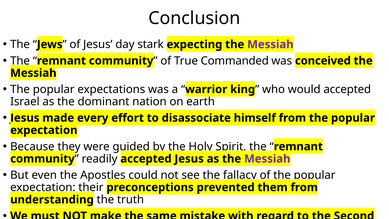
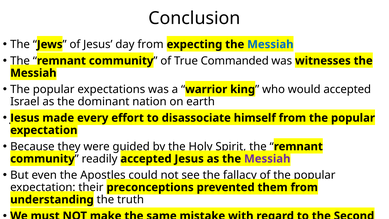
day stark: stark -> from (151, 44)
Messiah colour: purple -> blue (270, 44)
conceived: conceived -> witnesses (323, 61)
